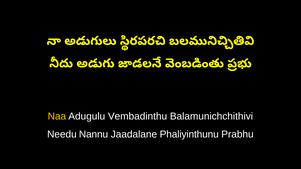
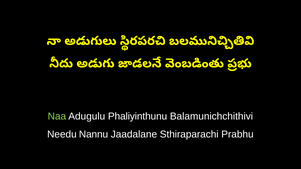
Naa colour: yellow -> light green (57, 117)
Vembadinthu: Vembadinthu -> Phaliyinthunu (138, 117)
Phaliyinthunu: Phaliyinthunu -> Sthiraparachi (189, 135)
